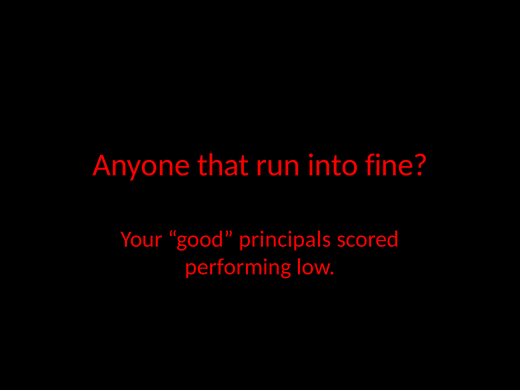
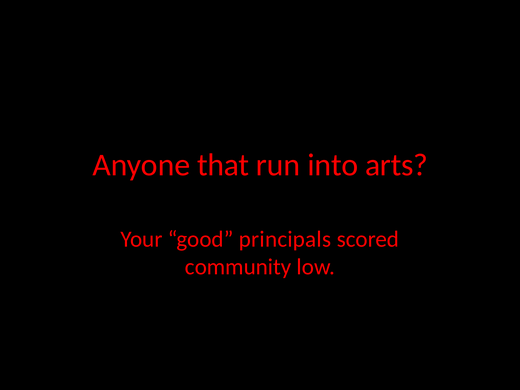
fine: fine -> arts (396, 165)
performing: performing -> community (238, 267)
